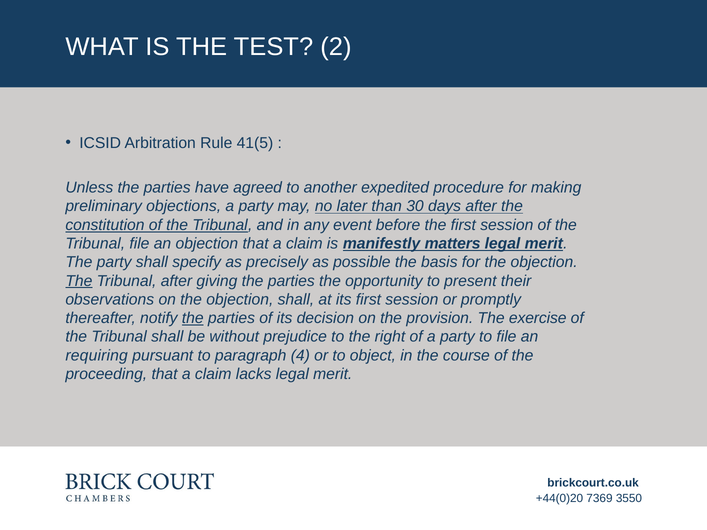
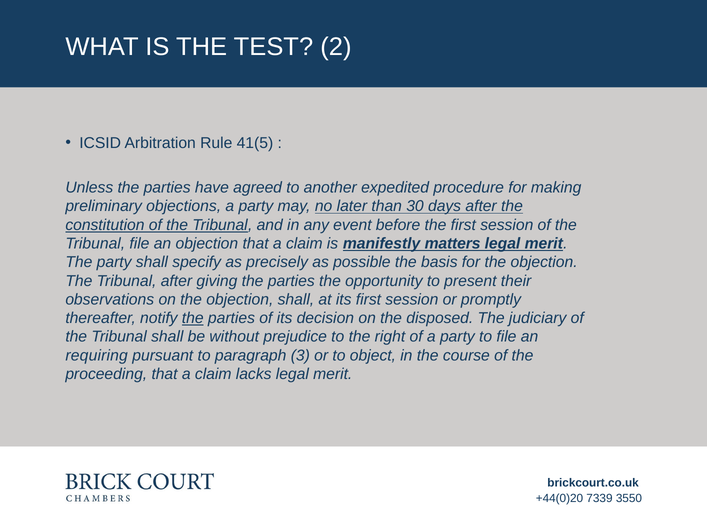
The underline: present -> none (79, 281)
provision: provision -> disposed (440, 318)
exercise: exercise -> judiciary (538, 318)
4: 4 -> 3 (300, 356)
7369: 7369 -> 7339 (599, 499)
